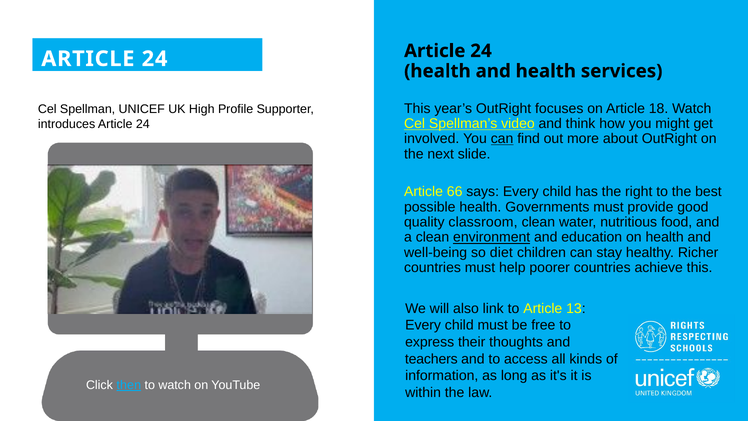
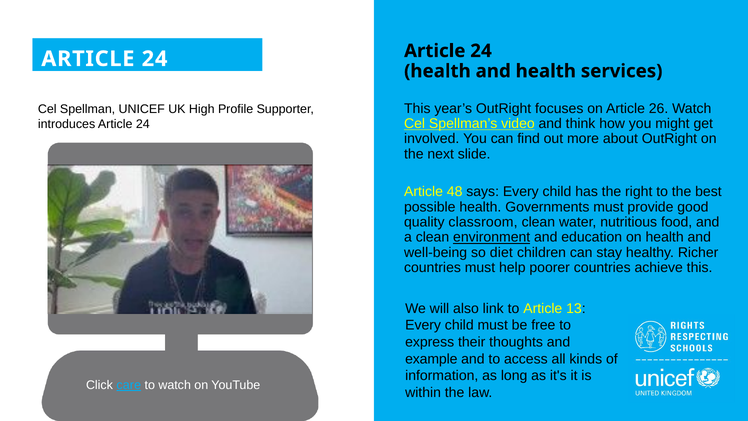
18: 18 -> 26 (659, 108)
can underline: present -> none (502, 139)
66: 66 -> 48 (455, 192)
teachers: teachers -> example (431, 359)
then: then -> care (129, 385)
